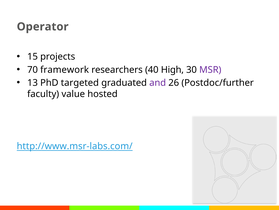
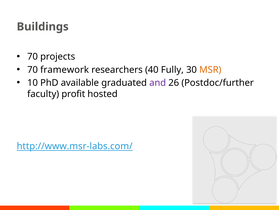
Operator: Operator -> Buildings (43, 27)
15: 15 -> 70 (33, 56)
High: High -> Fully (172, 69)
MSR colour: purple -> orange (210, 69)
13: 13 -> 10 (33, 82)
targeted: targeted -> available (80, 82)
value: value -> profit (73, 94)
